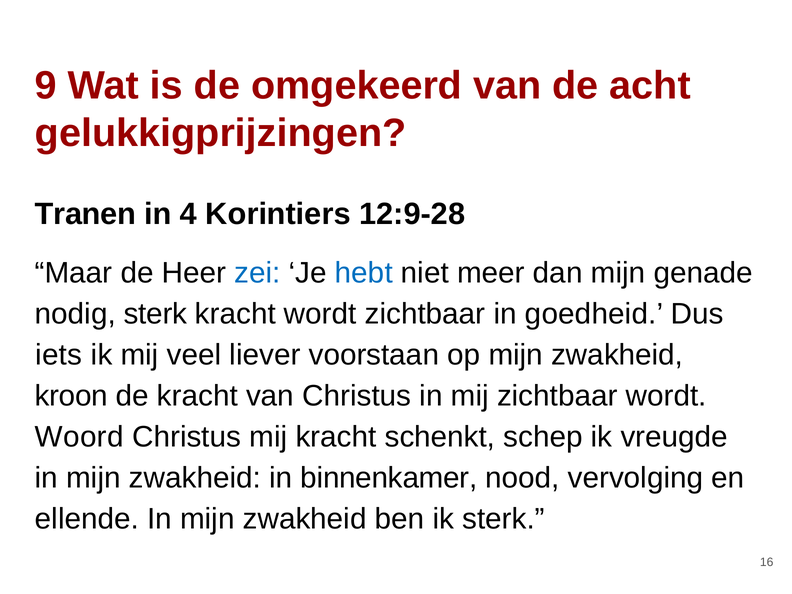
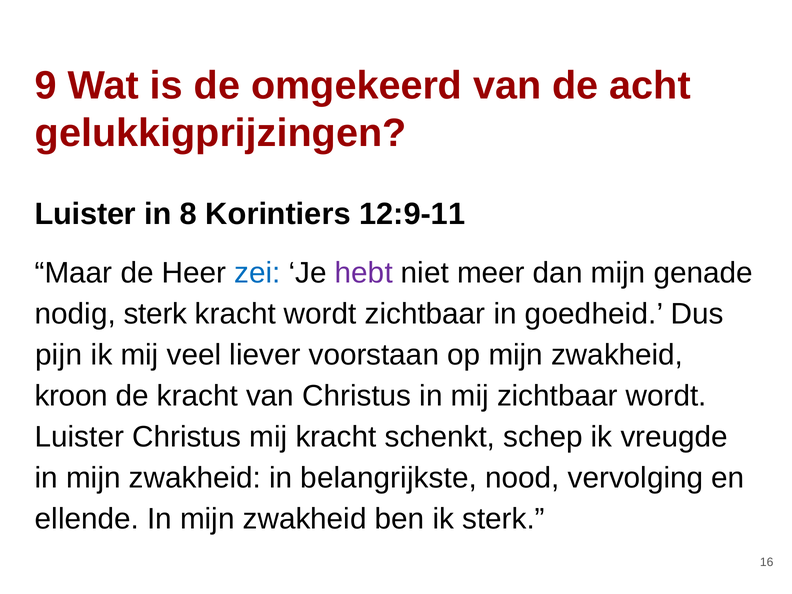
Tranen: Tranen -> Luister (85, 214)
4: 4 -> 8 (188, 214)
12:9-28: 12:9-28 -> 12:9-11 (412, 214)
hebt colour: blue -> purple (364, 273)
iets: iets -> pijn (59, 355)
Woord: Woord -> Luister (79, 437)
binnenkamer: binnenkamer -> belangrijkste (389, 478)
